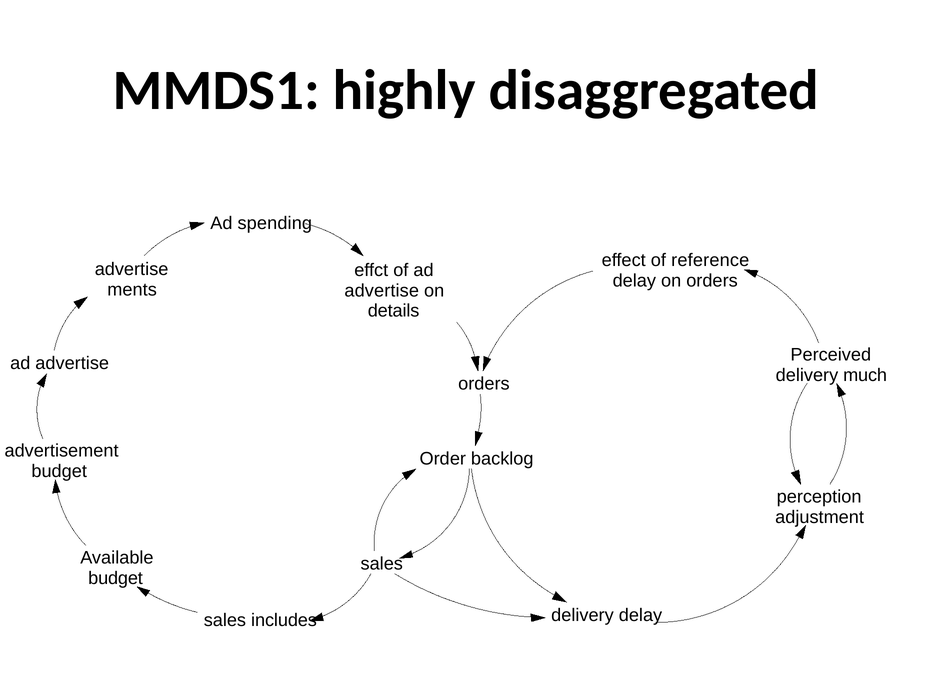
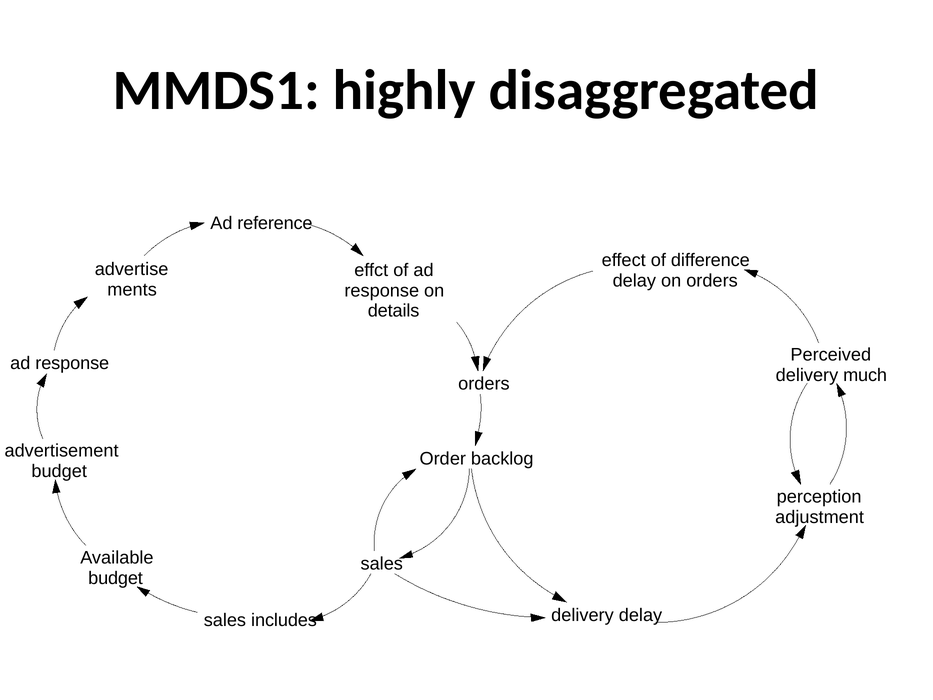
spending: spending -> reference (275, 223)
reference: reference -> difference (710, 260)
advertise: advertise -> response (382, 290)
advertise: advertise -> response (72, 363)
